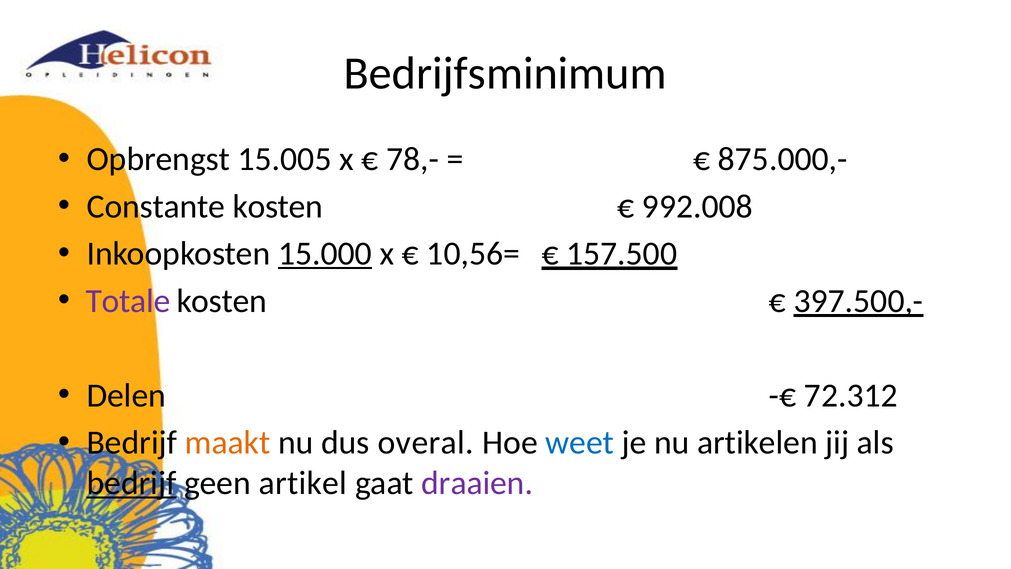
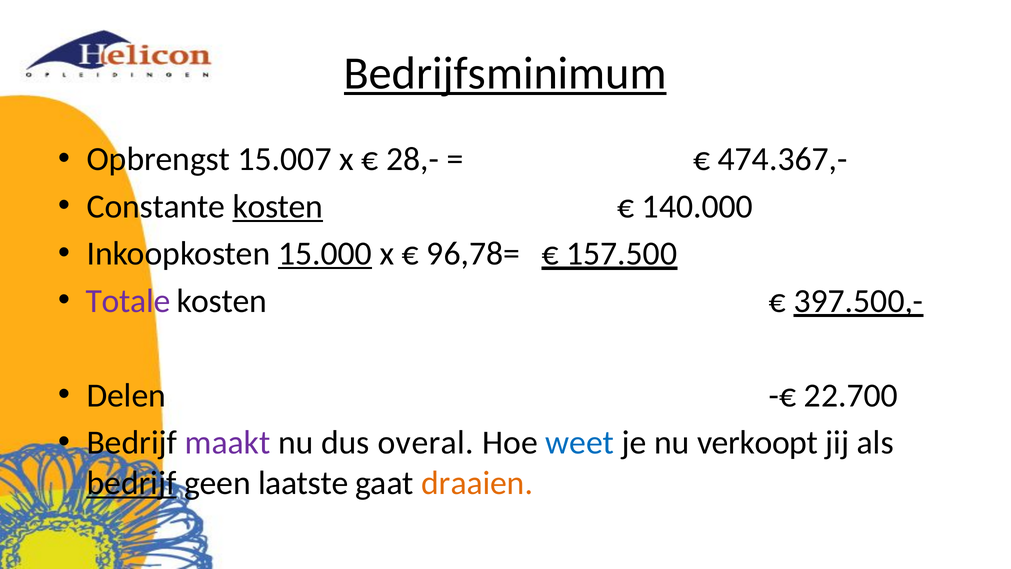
Bedrijfsminimum underline: none -> present (505, 73)
15.005: 15.005 -> 15.007 (285, 159)
78,-: 78,- -> 28,- (413, 159)
875.000,-: 875.000,- -> 474.367,- (783, 159)
kosten underline: none -> present (278, 206)
992.008: 992.008 -> 140.000 (697, 206)
10,56=: 10,56= -> 96,78= (473, 254)
72.312: 72.312 -> 22.700 (851, 395)
maakt colour: orange -> purple (228, 442)
artikelen: artikelen -> verkoopt (758, 442)
artikel: artikel -> laatste (303, 483)
draaien colour: purple -> orange (477, 483)
